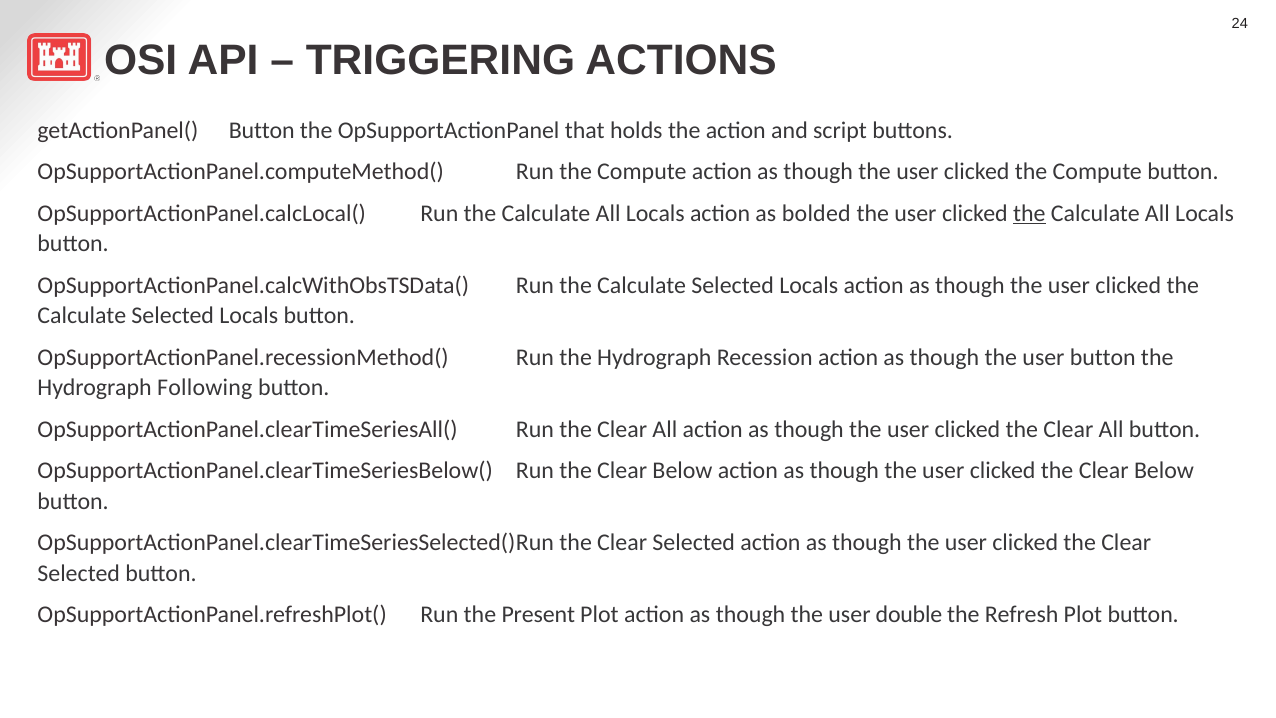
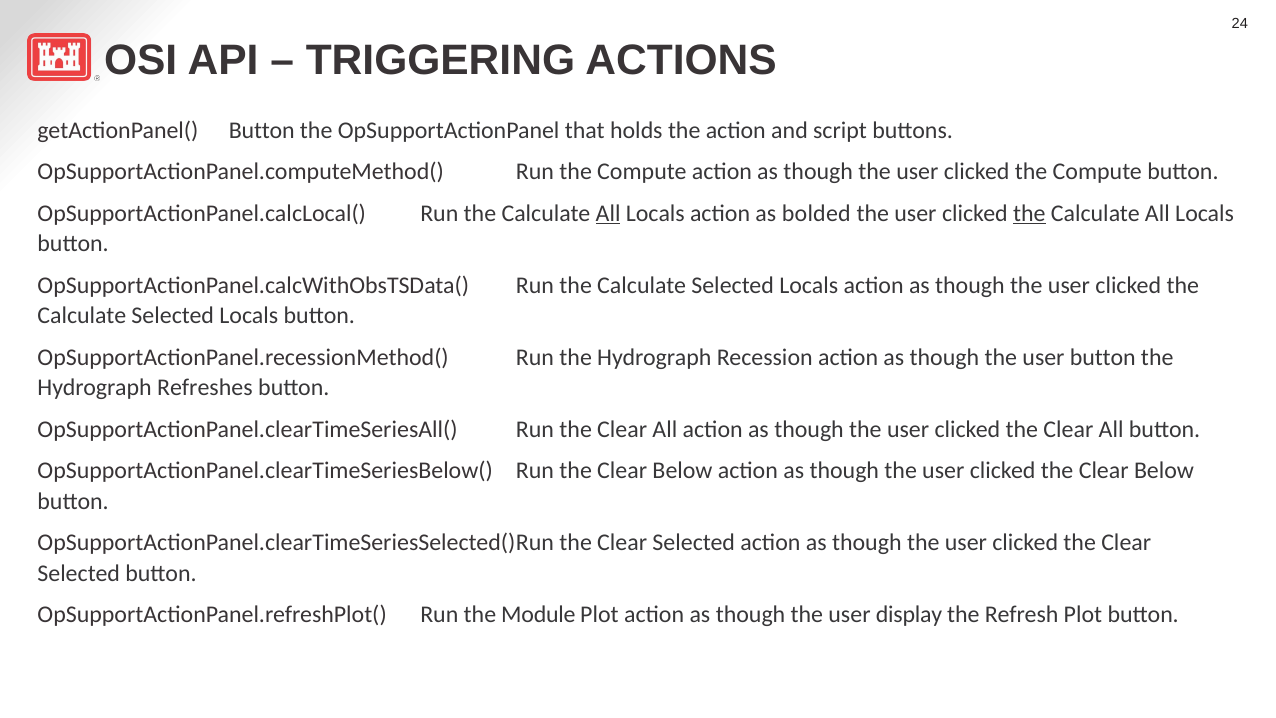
All underline: none -> present (608, 213)
Following: Following -> Refreshes (205, 388)
Present: Present -> Module (538, 615)
double: double -> display (909, 615)
